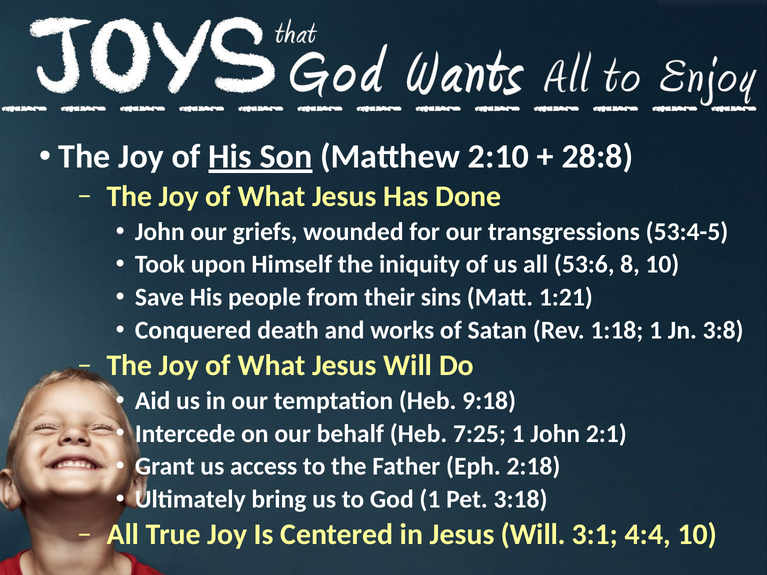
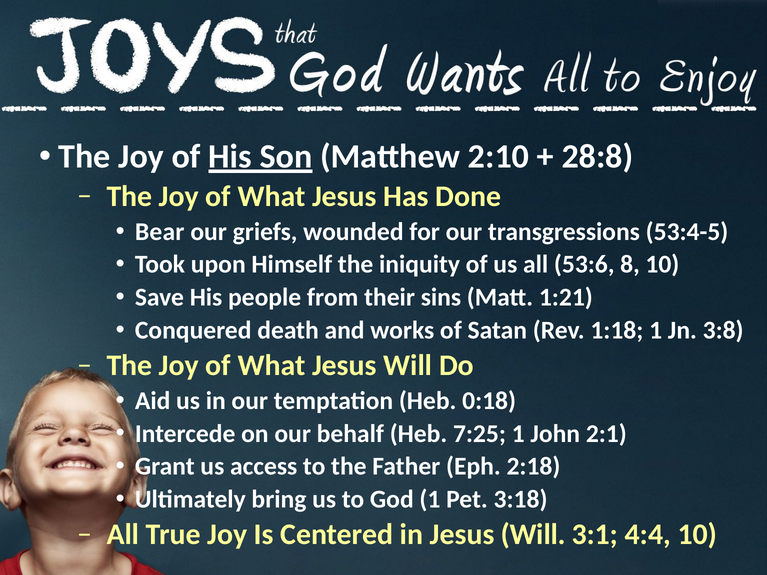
John: John -> Bear (160, 232)
9:18: 9:18 -> 0:18 (489, 401)
